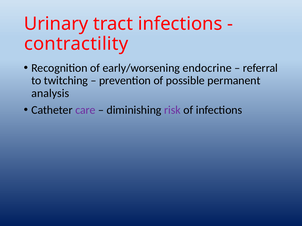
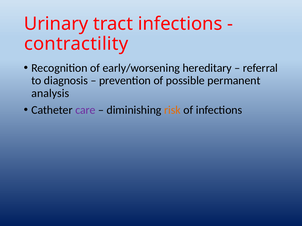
endocrine: endocrine -> hereditary (207, 68)
twitching: twitching -> diagnosis (66, 81)
risk colour: purple -> orange (172, 110)
